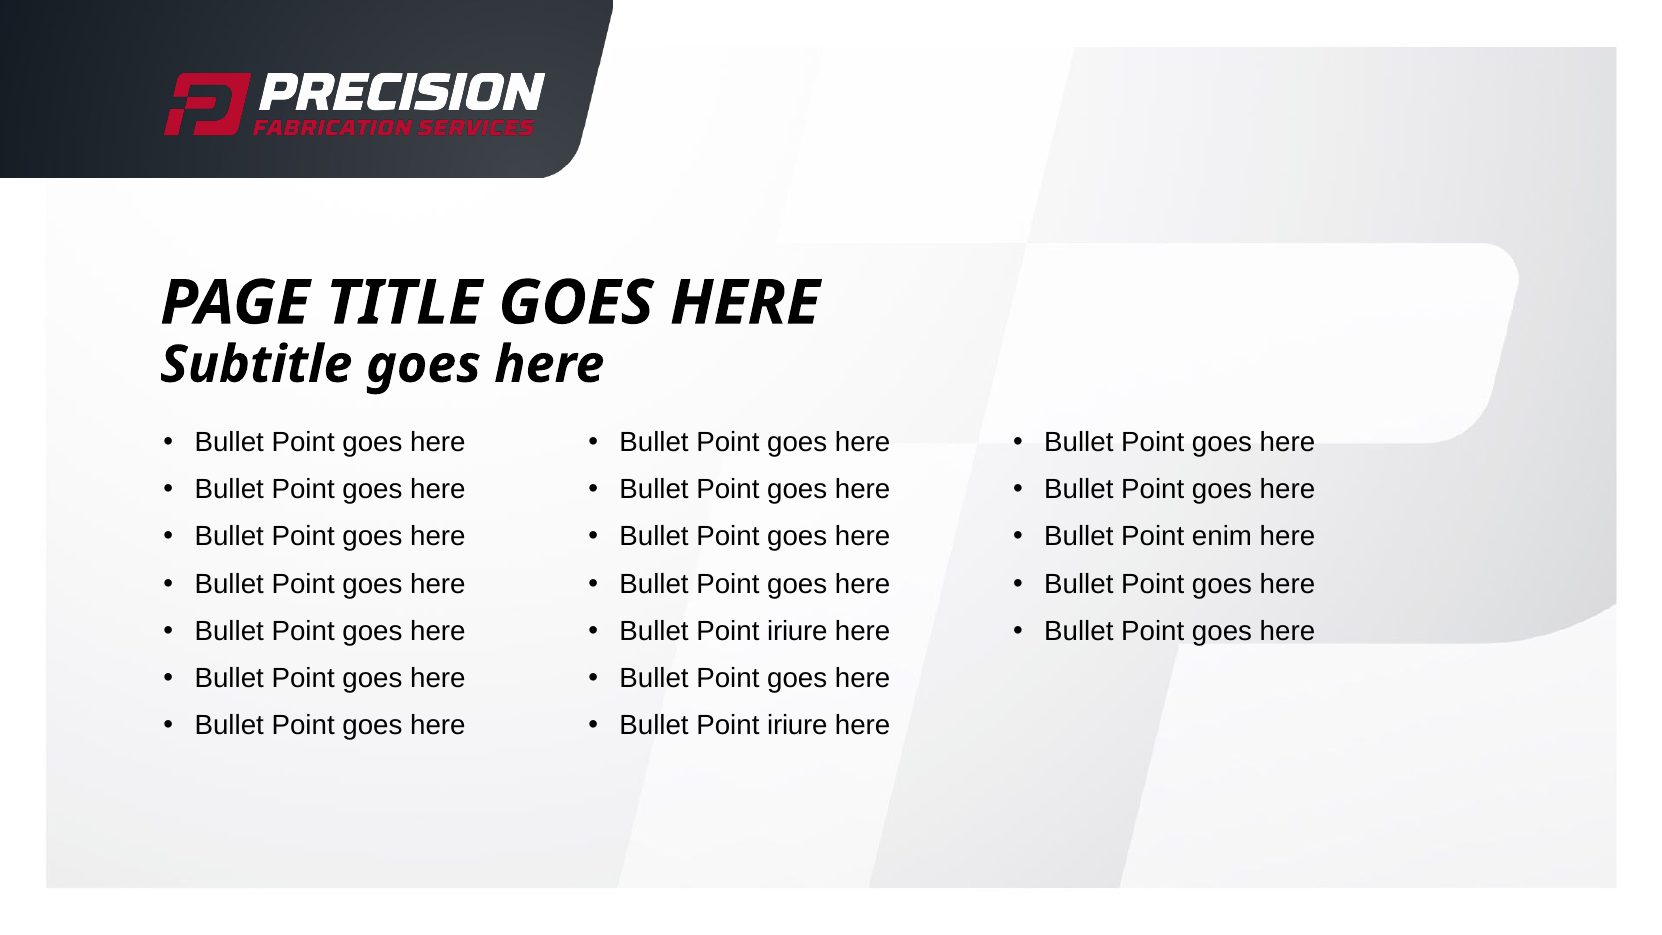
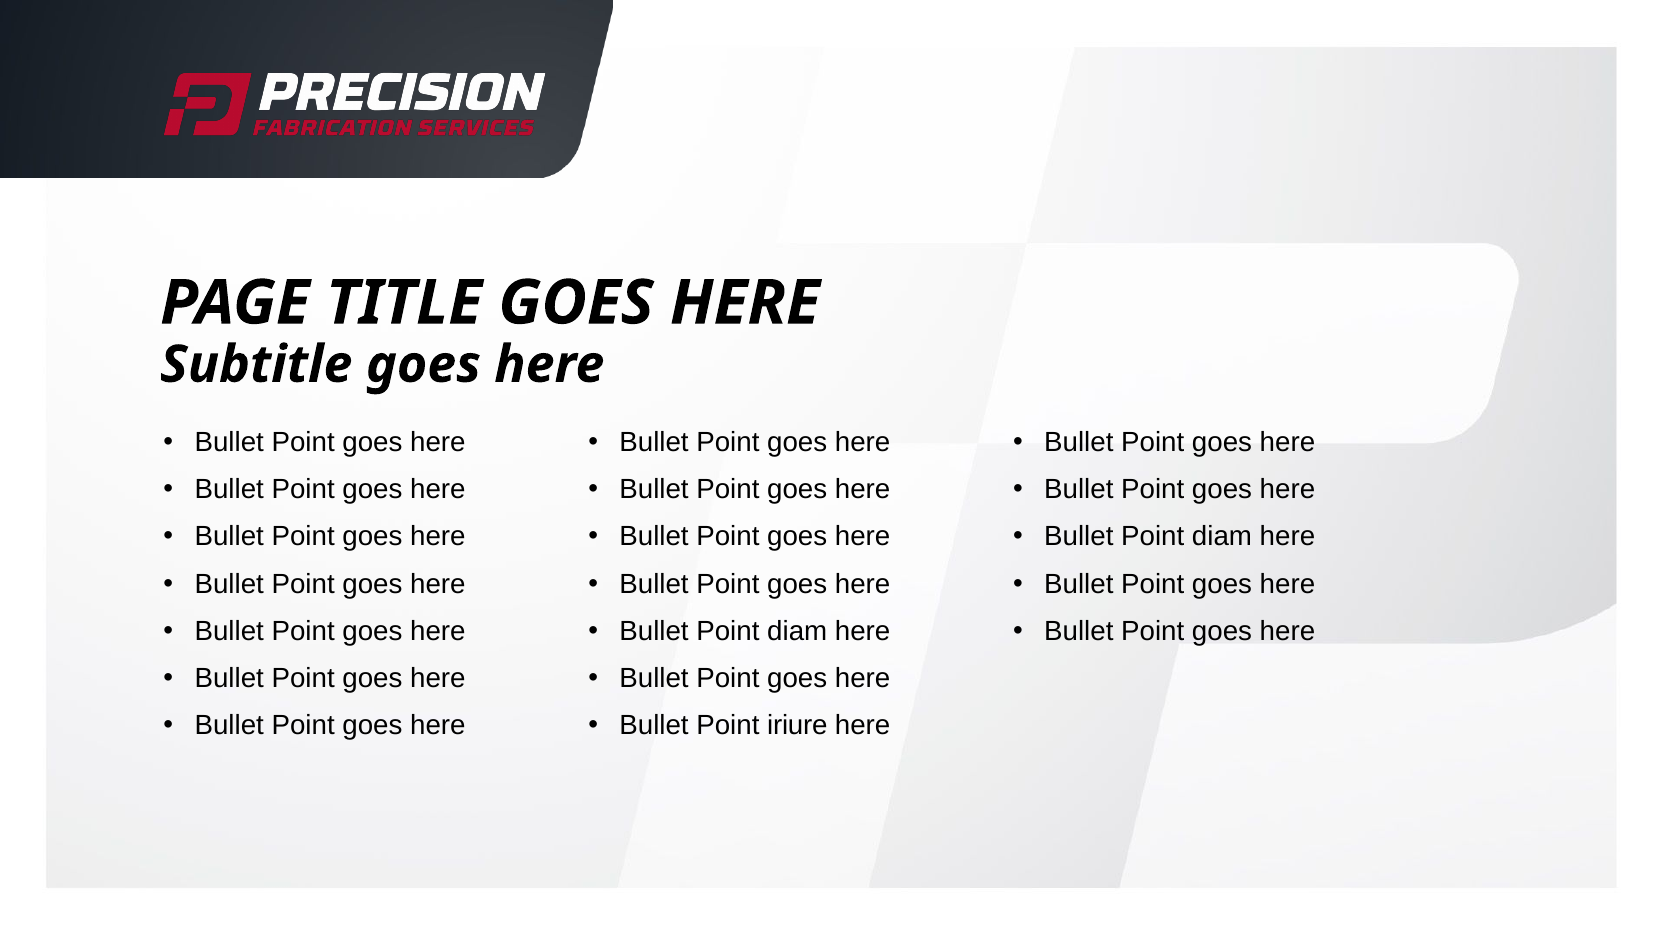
enim: enim -> diam (1222, 537)
iriure: iriure -> diam (797, 631)
